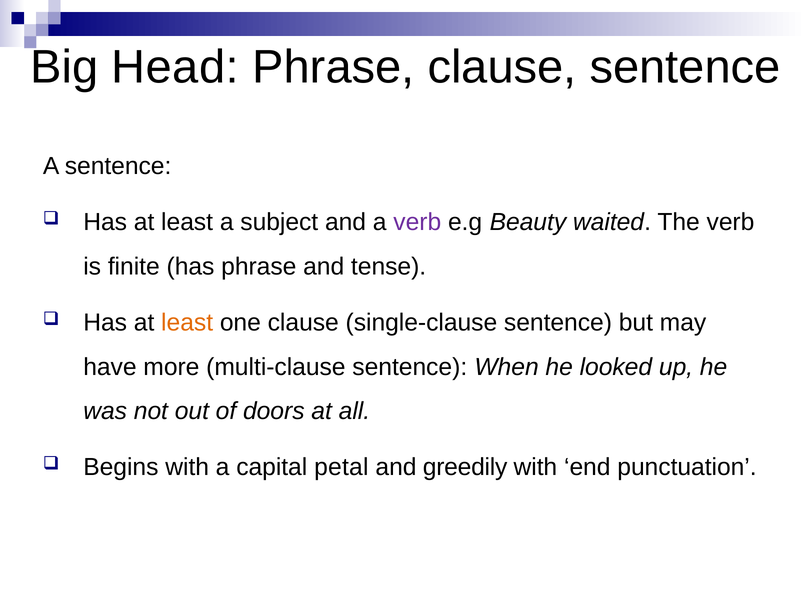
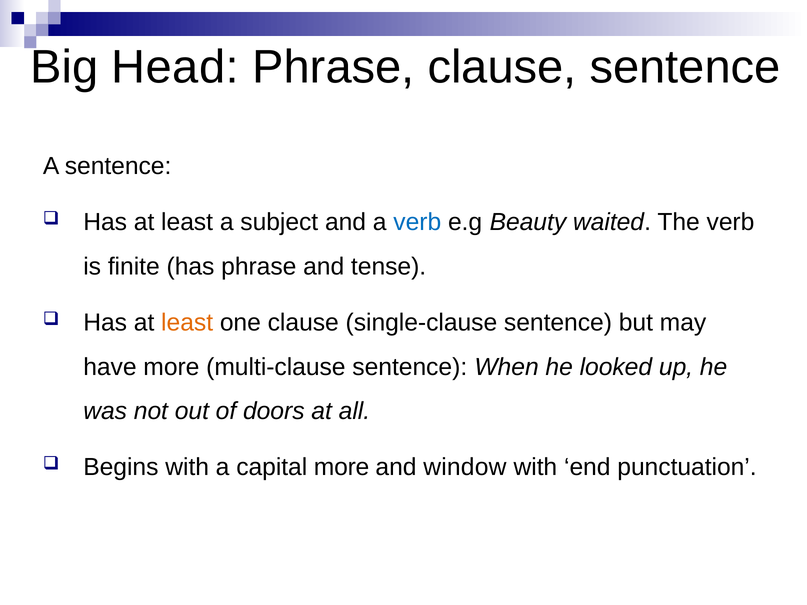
verb colour: purple -> blue (417, 222)
capital petal: petal -> more (342, 467)
greedily: greedily -> window (465, 467)
